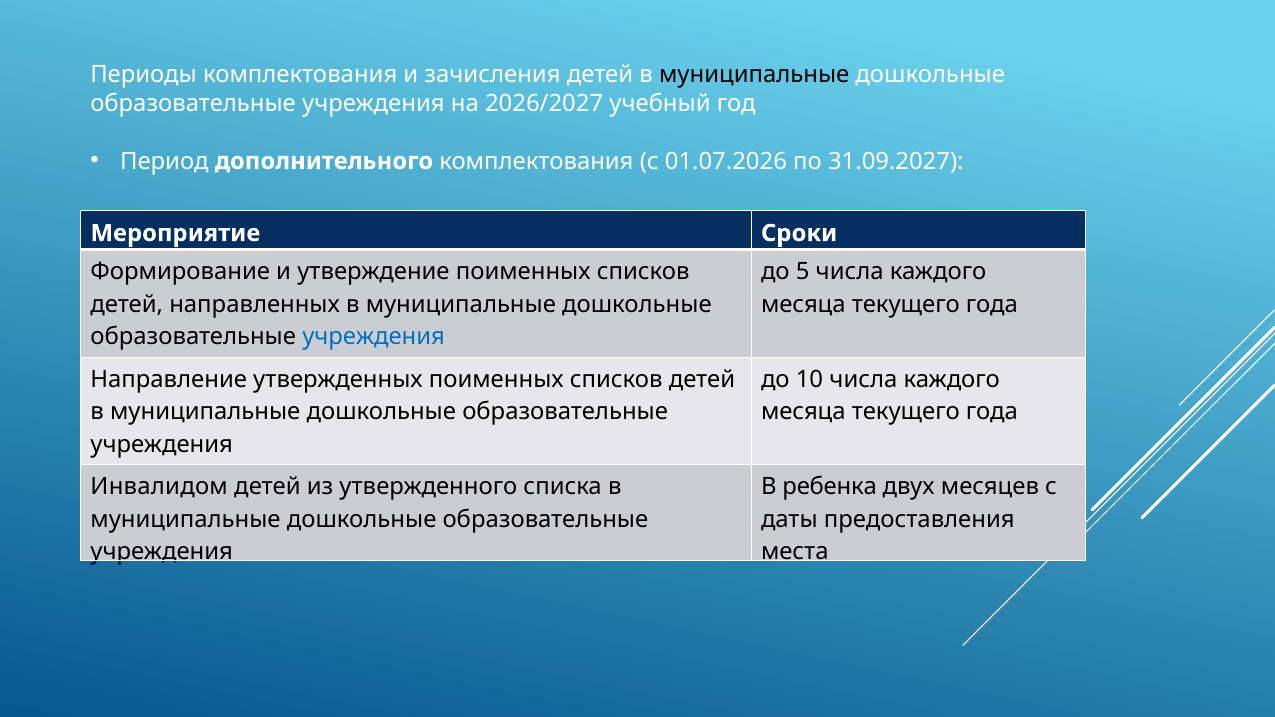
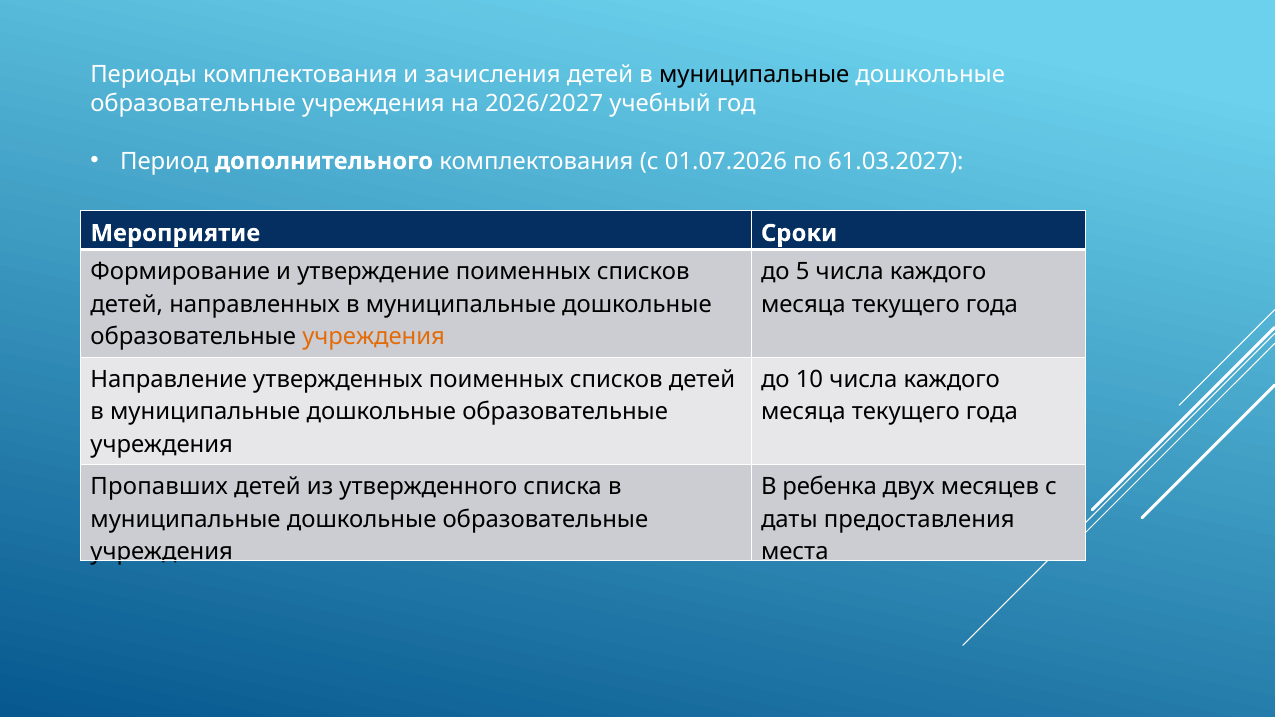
31.09.2027: 31.09.2027 -> 61.03.2027 (896, 161)
учреждения colour: blue -> orange (374, 337)
Инвалидом: Инвалидом -> Пропавших (159, 487)
